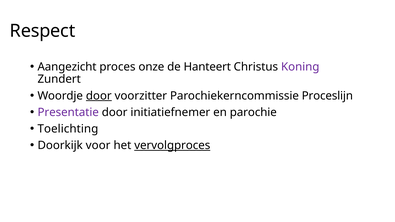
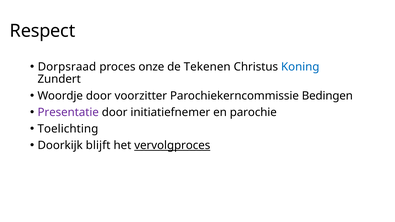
Aangezicht: Aangezicht -> Dorpsraad (67, 67)
Hanteert: Hanteert -> Tekenen (207, 67)
Koning colour: purple -> blue (300, 67)
door underline: present -> none (99, 96)
Proceslijn: Proceslijn -> Bedingen (327, 96)
voor: voor -> blijft (98, 145)
